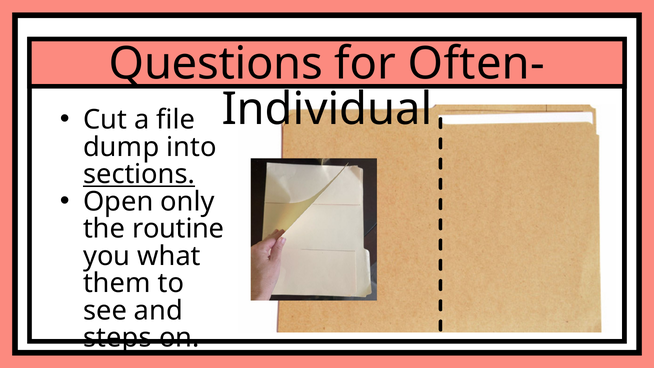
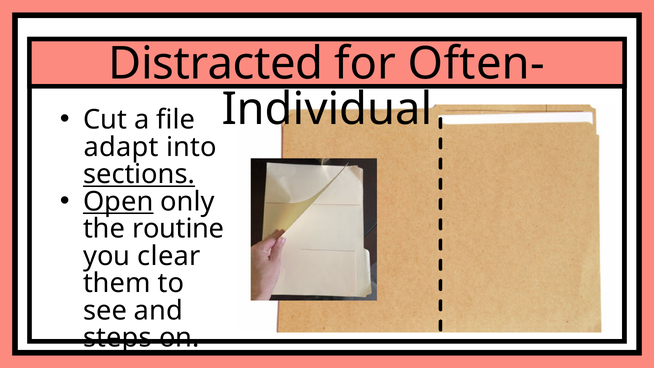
Questions: Questions -> Distracted (216, 64)
dump: dump -> adapt (121, 147)
Open underline: none -> present (118, 202)
what: what -> clear (169, 256)
